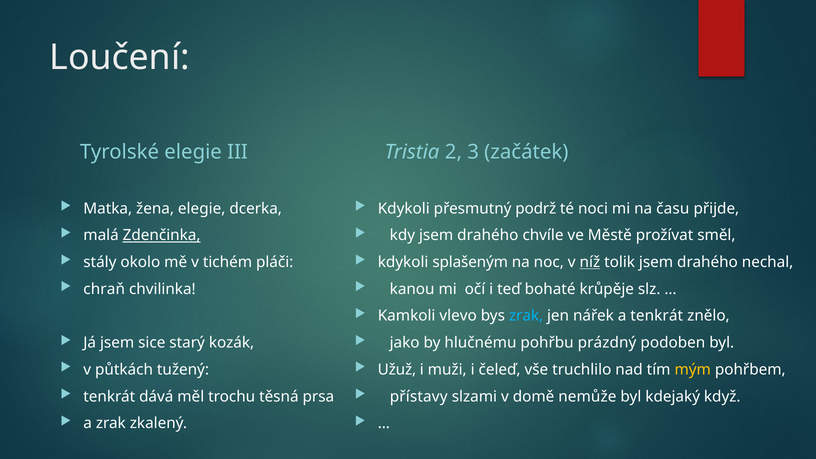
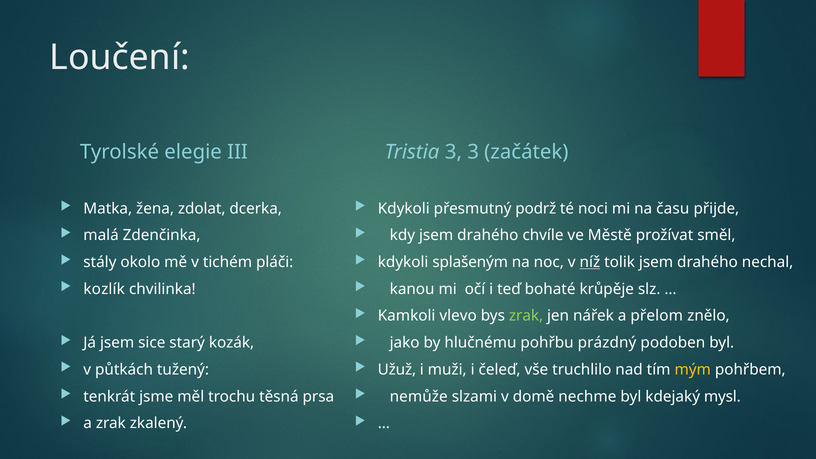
Tristia 2: 2 -> 3 (453, 152)
žena elegie: elegie -> zdolat (202, 208)
Zdenčinka underline: present -> none (162, 235)
chraň: chraň -> kozlík (104, 289)
zrak colour: light blue -> light green (526, 316)
a tenkrát: tenkrát -> přelom (657, 316)
dává: dává -> jsme (156, 397)
přístavy: přístavy -> nemůže (419, 397)
nemůže: nemůže -> nechme (587, 397)
když: když -> mysl (722, 397)
